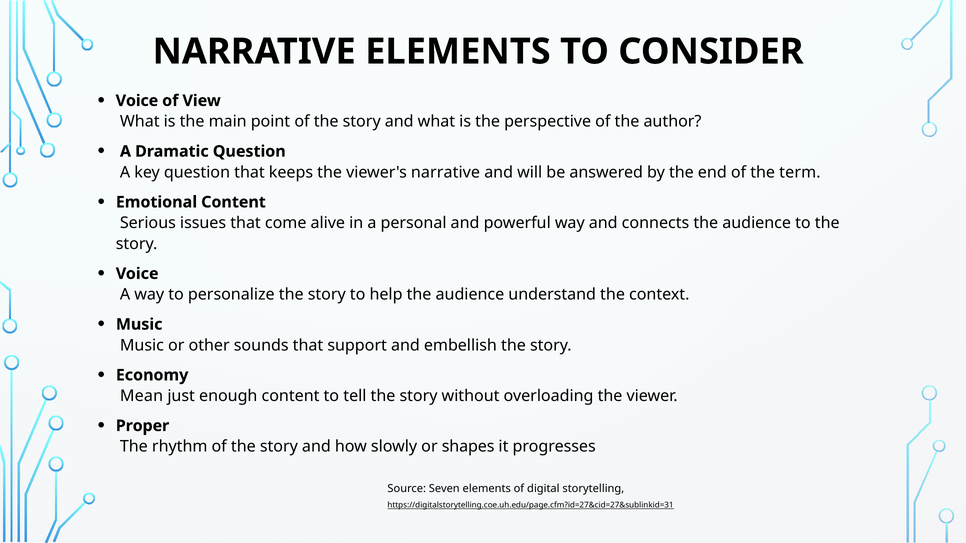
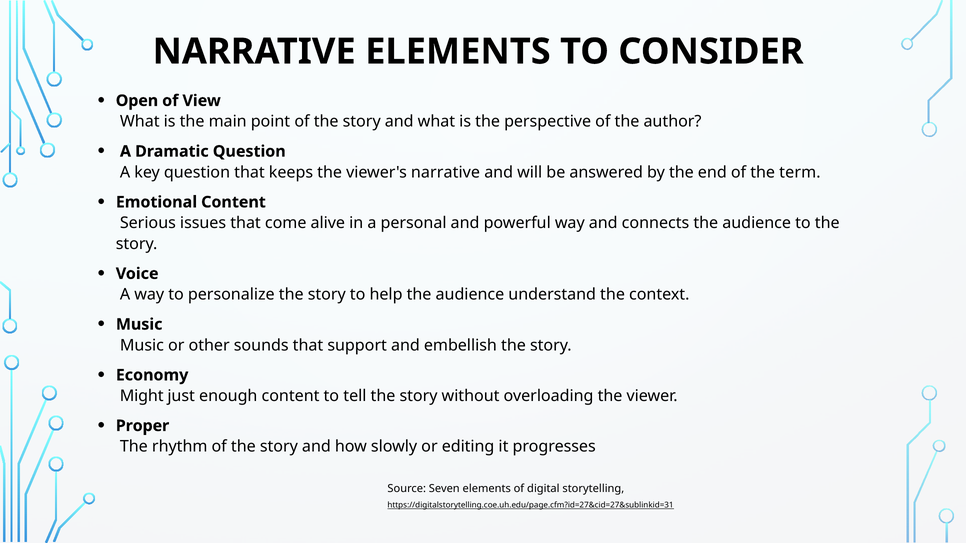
Voice: Voice -> Open (137, 101)
Mean: Mean -> Might (142, 396)
shapes: shapes -> editing (468, 447)
